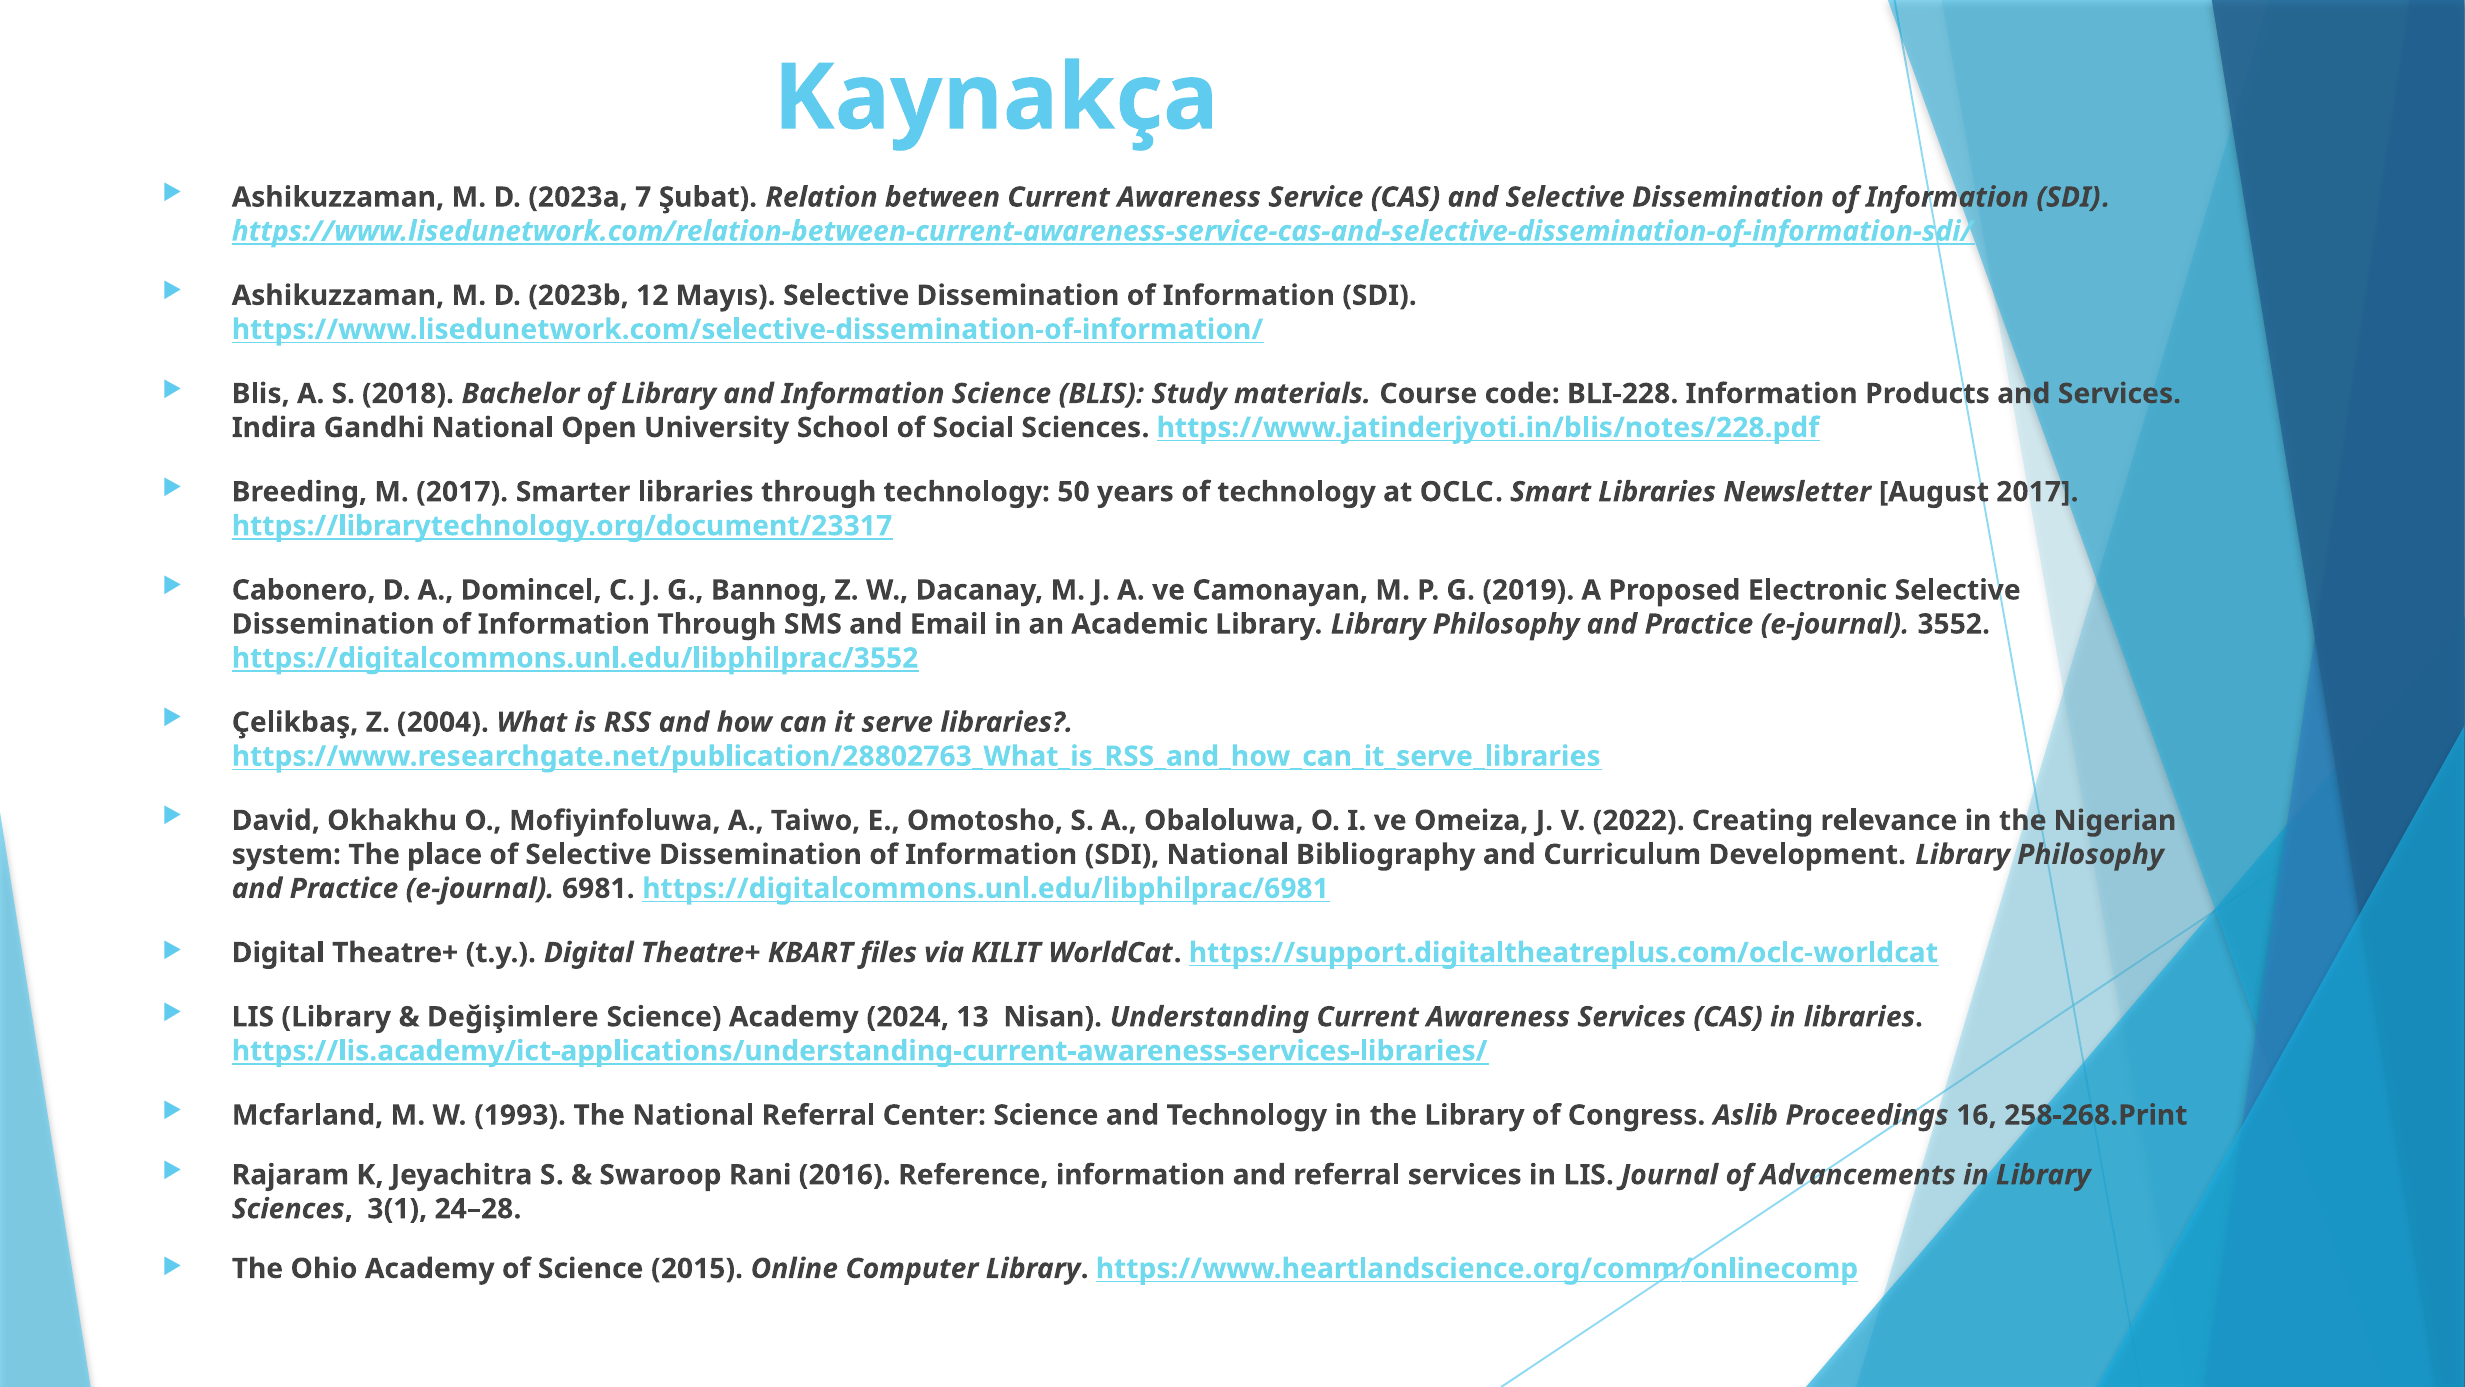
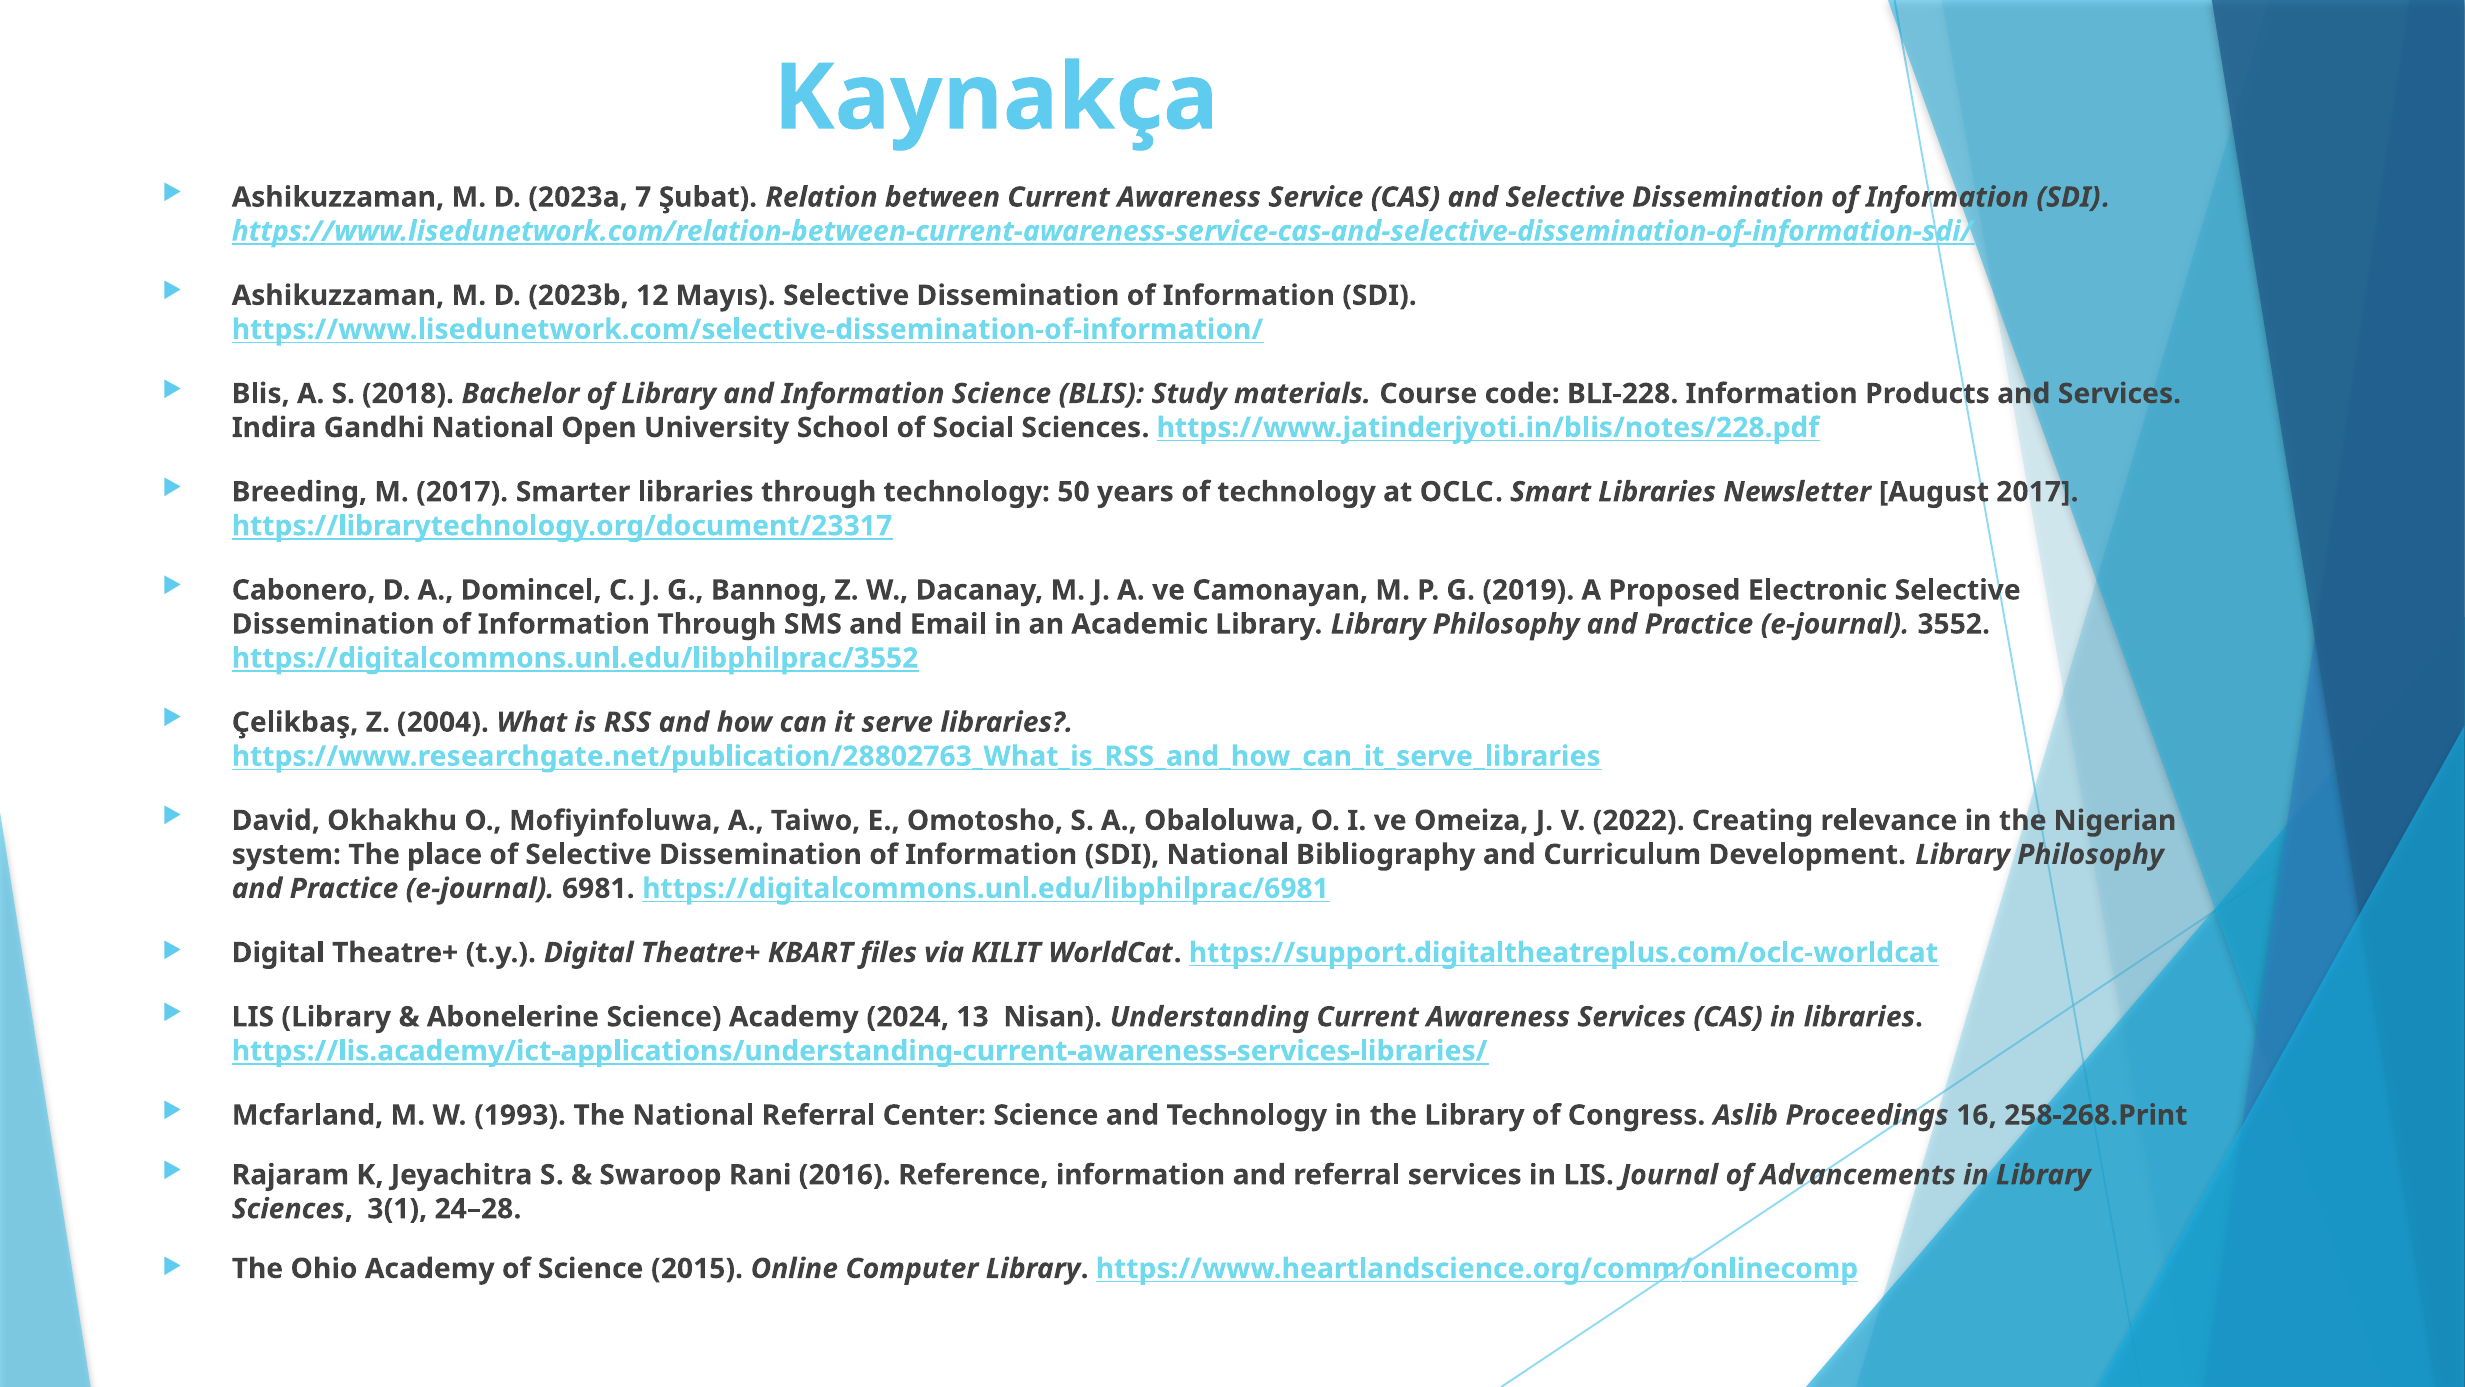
Değişimlere: Değişimlere -> Abonelerine (513, 1017)
